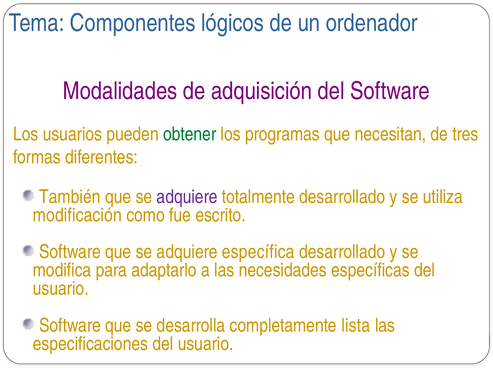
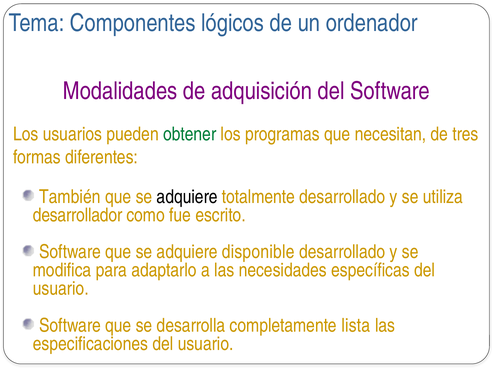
adquiere colour: purple -> black (187, 197)
modificación: modificación -> desarrollador (78, 216)
específica: específica -> disponible (258, 252)
